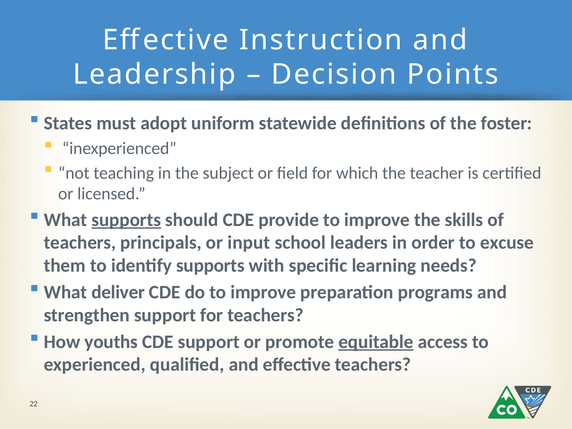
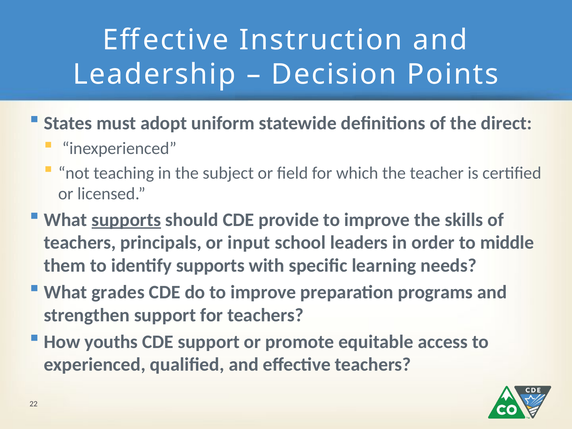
foster: foster -> direct (507, 123)
excuse: excuse -> middle (507, 243)
deliver: deliver -> grades (118, 292)
equitable underline: present -> none (376, 342)
